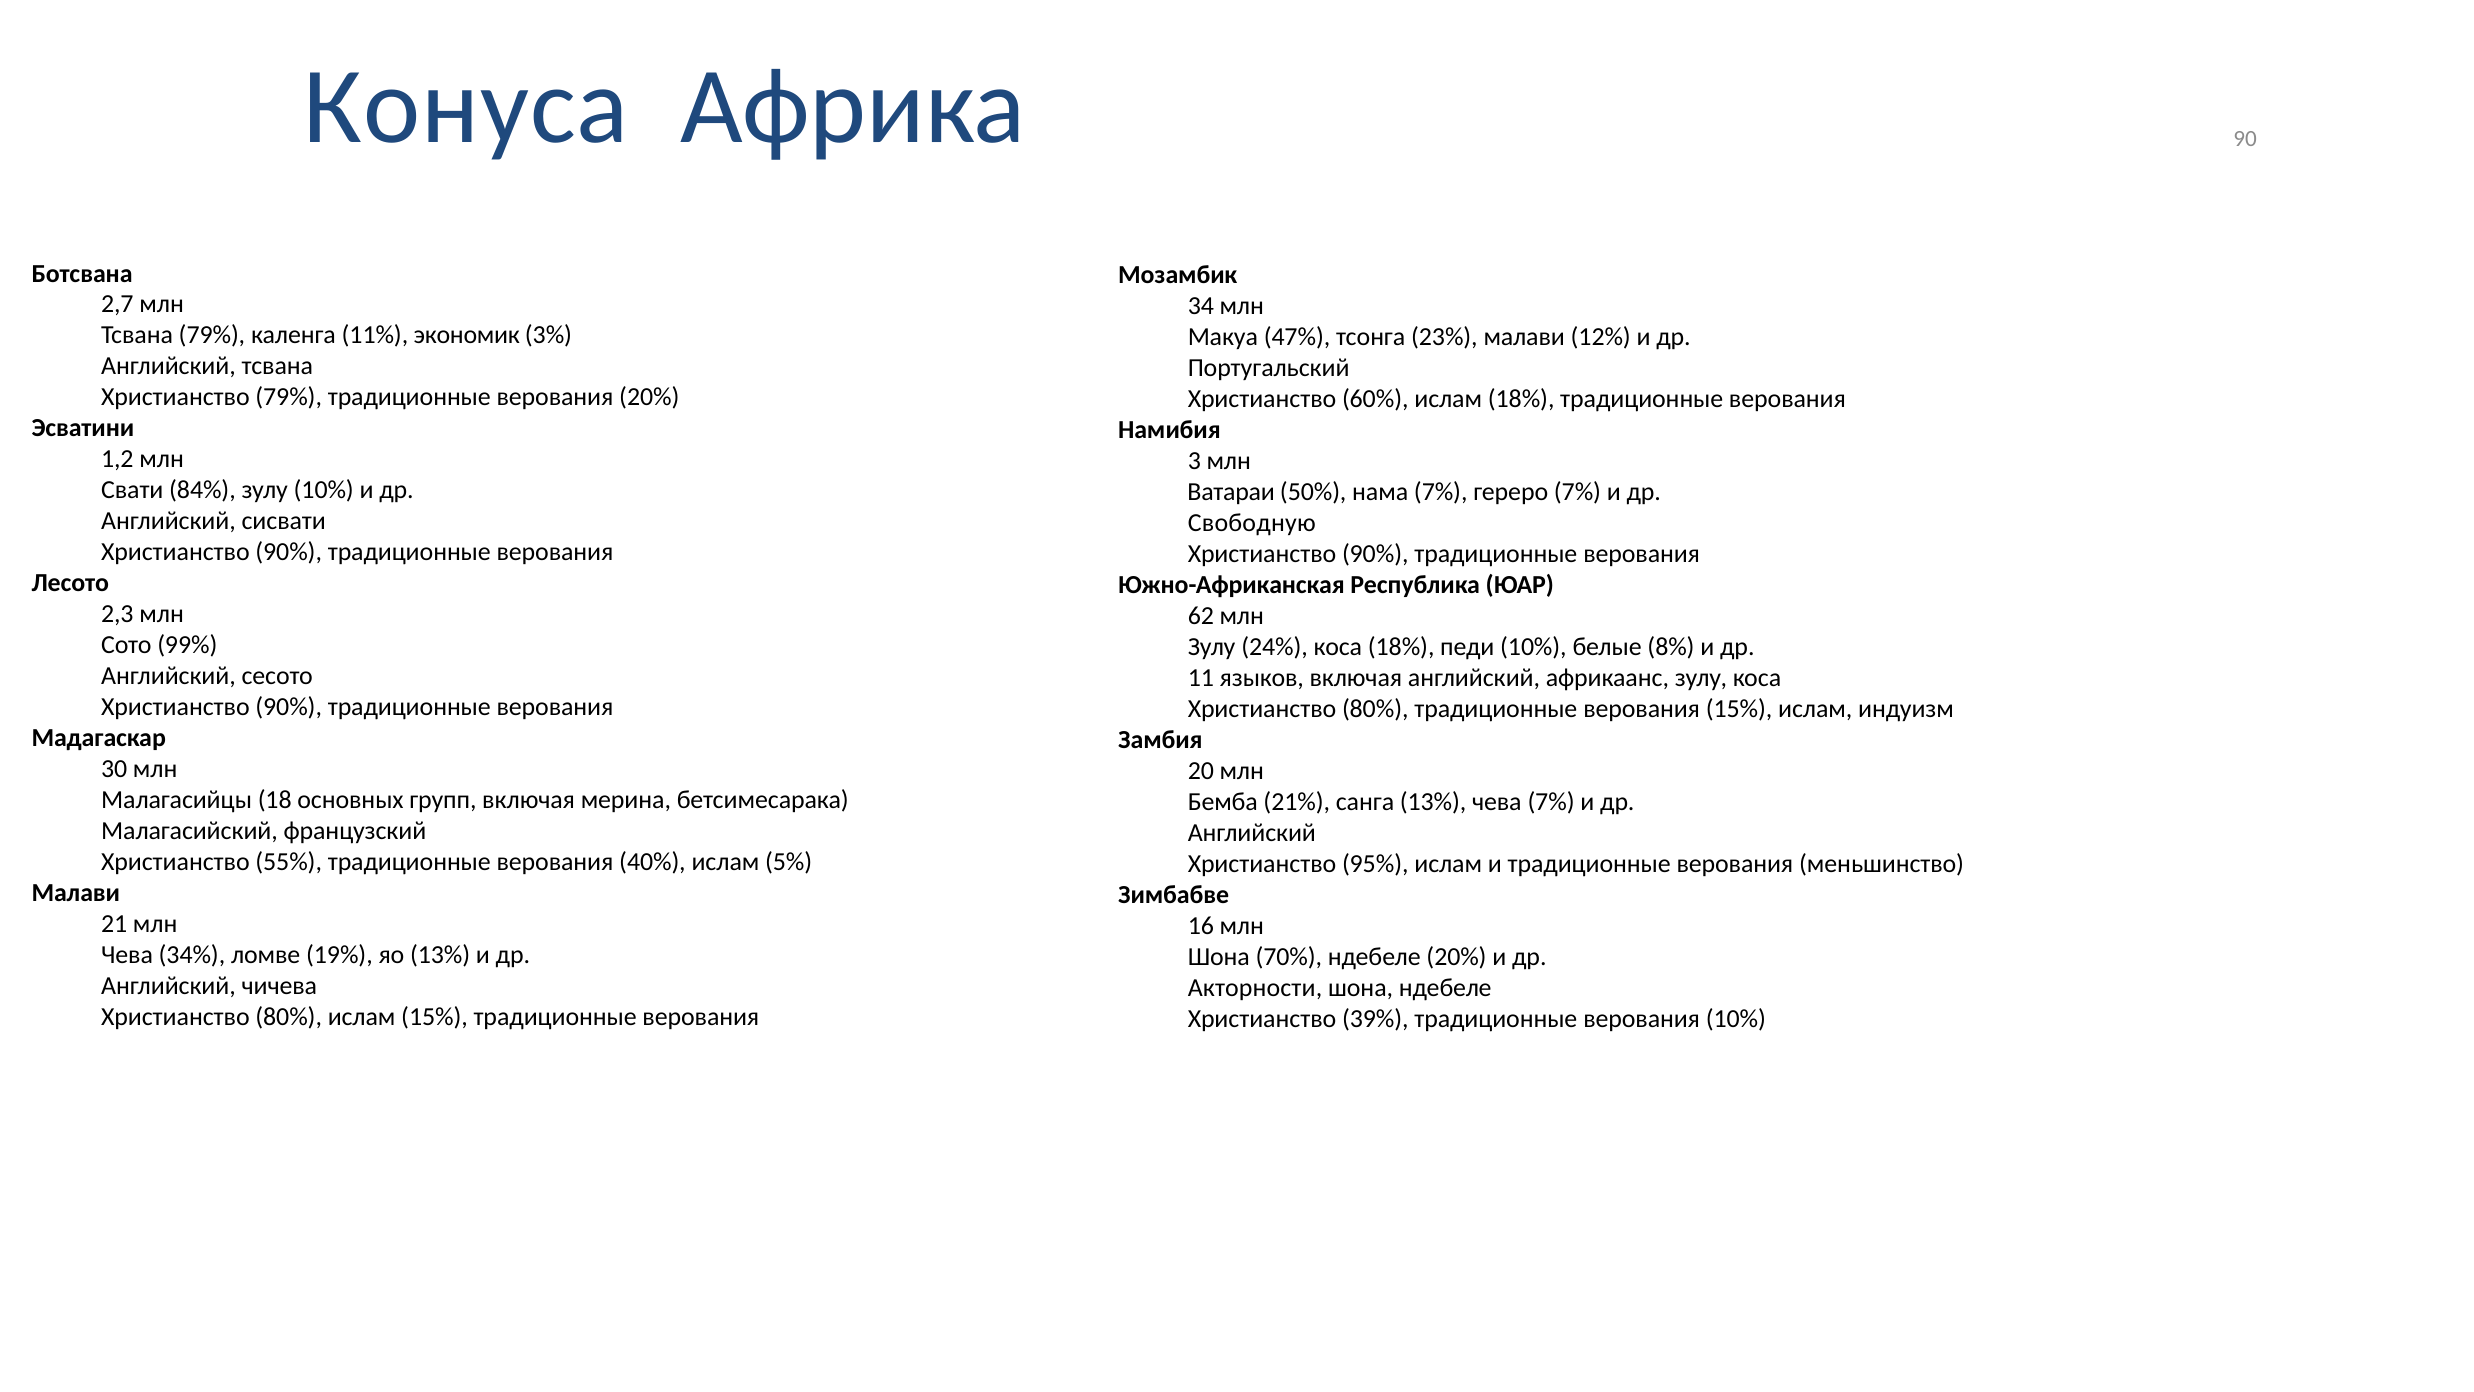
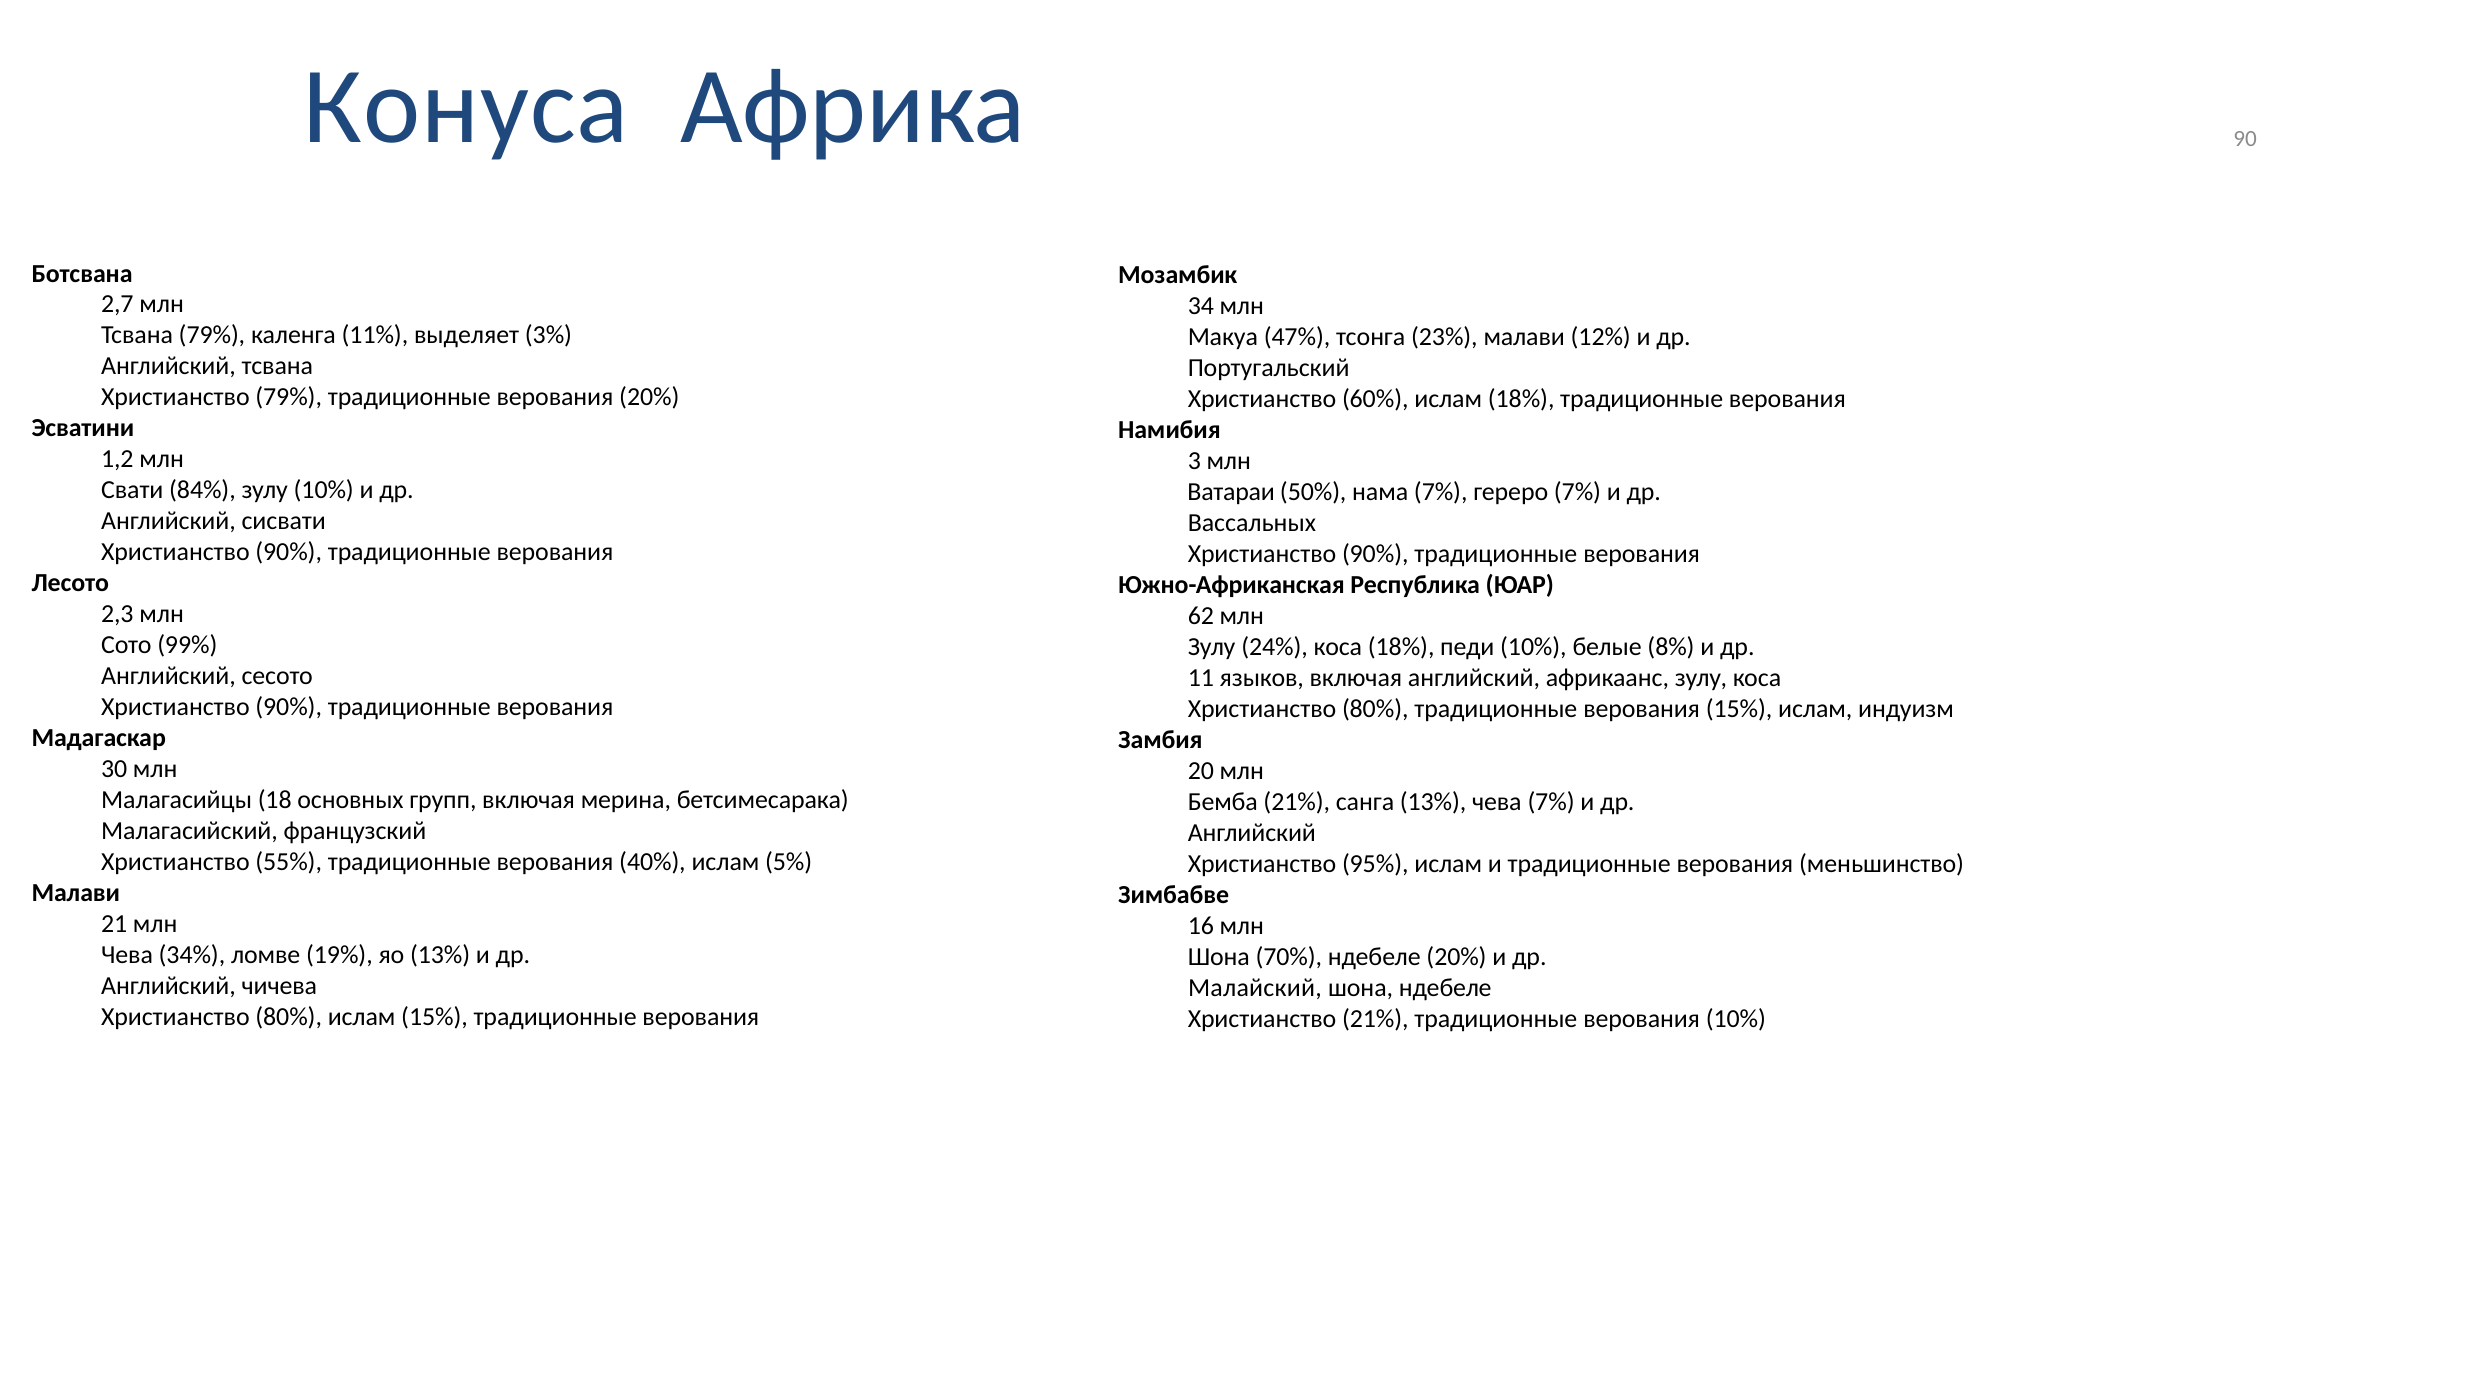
экономик: экономик -> выделяет (467, 335)
Свободную: Свободную -> Вассальных (1252, 523)
Акторности: Акторности -> Малайский (1255, 987)
Христианство 39%: 39% -> 21% (1375, 1018)
